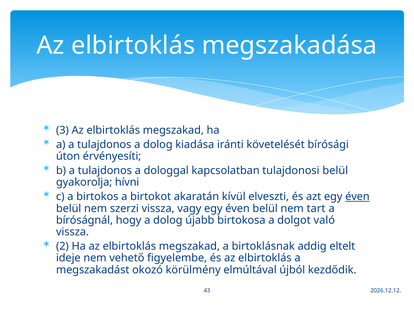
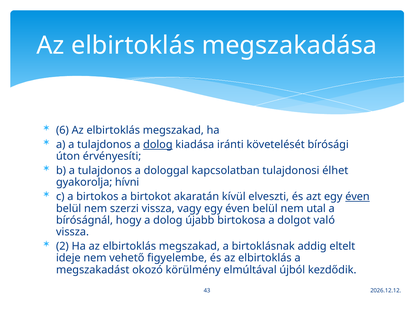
3: 3 -> 6 (62, 131)
dolog underline: none -> present (158, 145)
tulajdonosi belül: belül -> élhet (335, 171)
tart: tart -> utal (316, 209)
